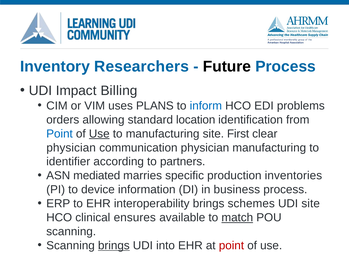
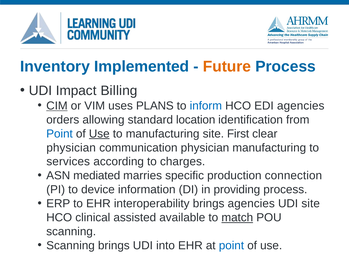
Researchers: Researchers -> Implemented (142, 66)
Future colour: black -> orange (227, 66)
CIM underline: none -> present (57, 106)
EDI problems: problems -> agencies (301, 106)
identifier: identifier -> services (68, 161)
partners: partners -> charges (183, 161)
inventories: inventories -> connection (293, 175)
business: business -> providing (237, 189)
brings schemes: schemes -> agencies (251, 203)
ensures: ensures -> assisted (135, 217)
brings underline: present -> none (114, 245)
point colour: red -> blue (231, 245)
